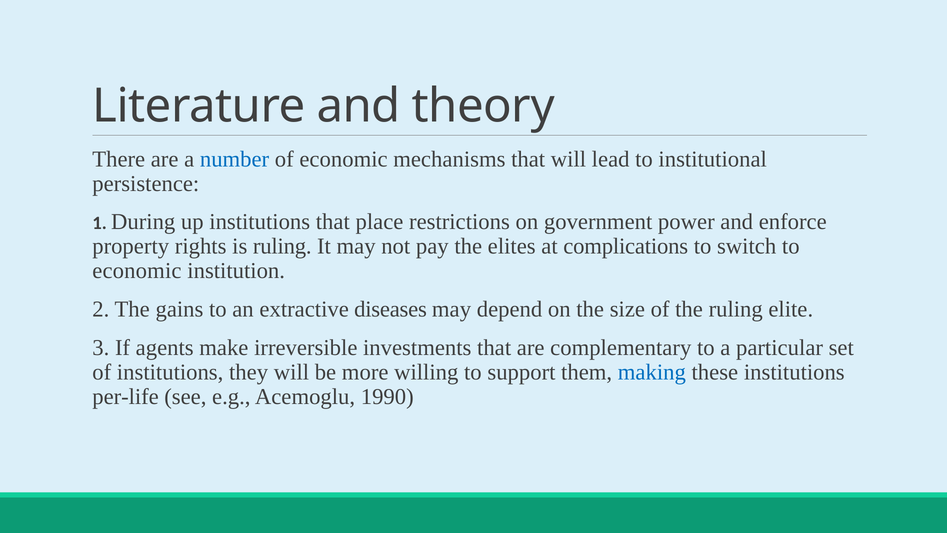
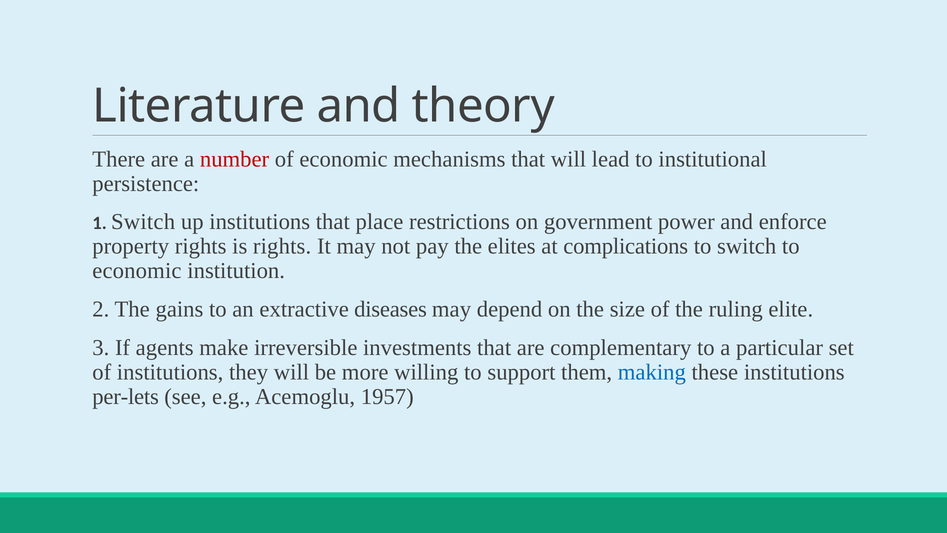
number colour: blue -> red (235, 159)
1 During: During -> Switch (143, 222)
is ruling: ruling -> rights (282, 246)
per-life: per-life -> per-lets (126, 396)
1990: 1990 -> 1957 (387, 396)
